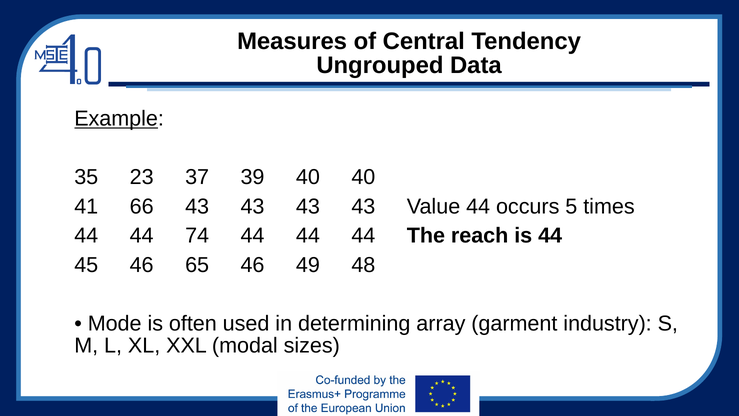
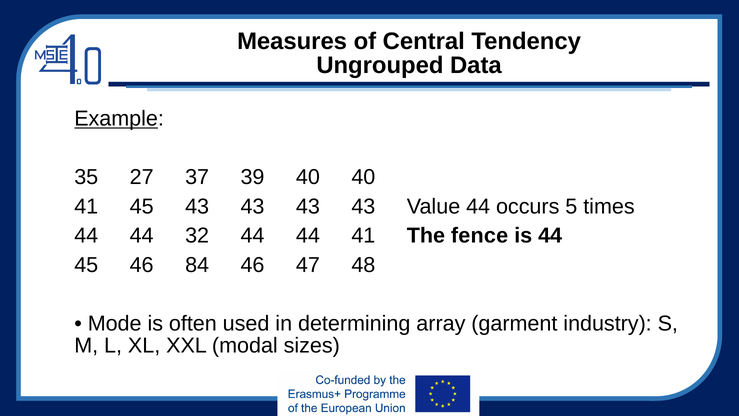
23: 23 -> 27 (142, 177)
41 66: 66 -> 45 (142, 206)
74: 74 -> 32 (197, 236)
44 44 44: 44 -> 41 (363, 236)
reach: reach -> fence (480, 236)
65: 65 -> 84 (197, 265)
49: 49 -> 47 (308, 265)
